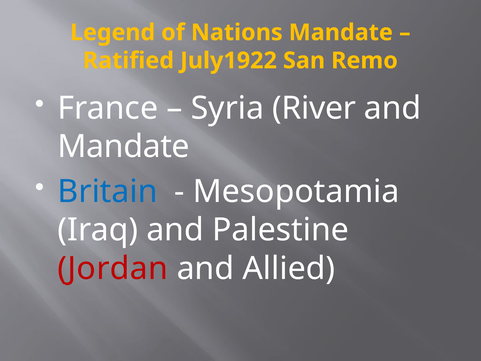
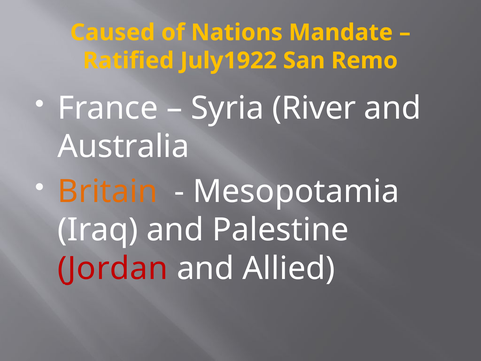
Legend: Legend -> Caused (113, 32)
Mandate: Mandate -> Australia (123, 147)
Britain colour: blue -> orange (108, 191)
